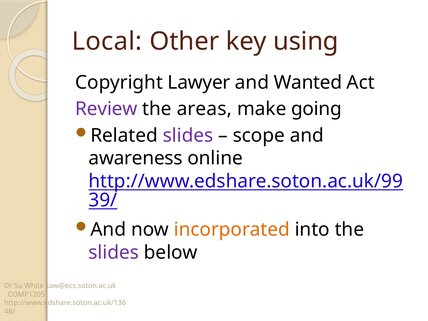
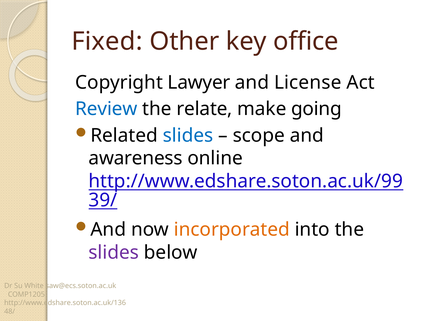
Local: Local -> Fixed (107, 41)
using: using -> office (306, 41)
Wanted: Wanted -> License (308, 83)
Review colour: purple -> blue (106, 109)
areas: areas -> relate (204, 109)
slides colour: purple -> blue (188, 135)
